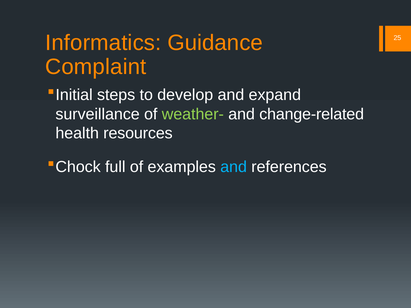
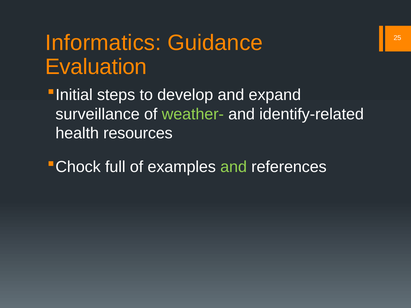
Complaint: Complaint -> Evaluation (96, 67)
change-related: change-related -> identify-related (312, 114)
and colour: light blue -> light green (234, 167)
